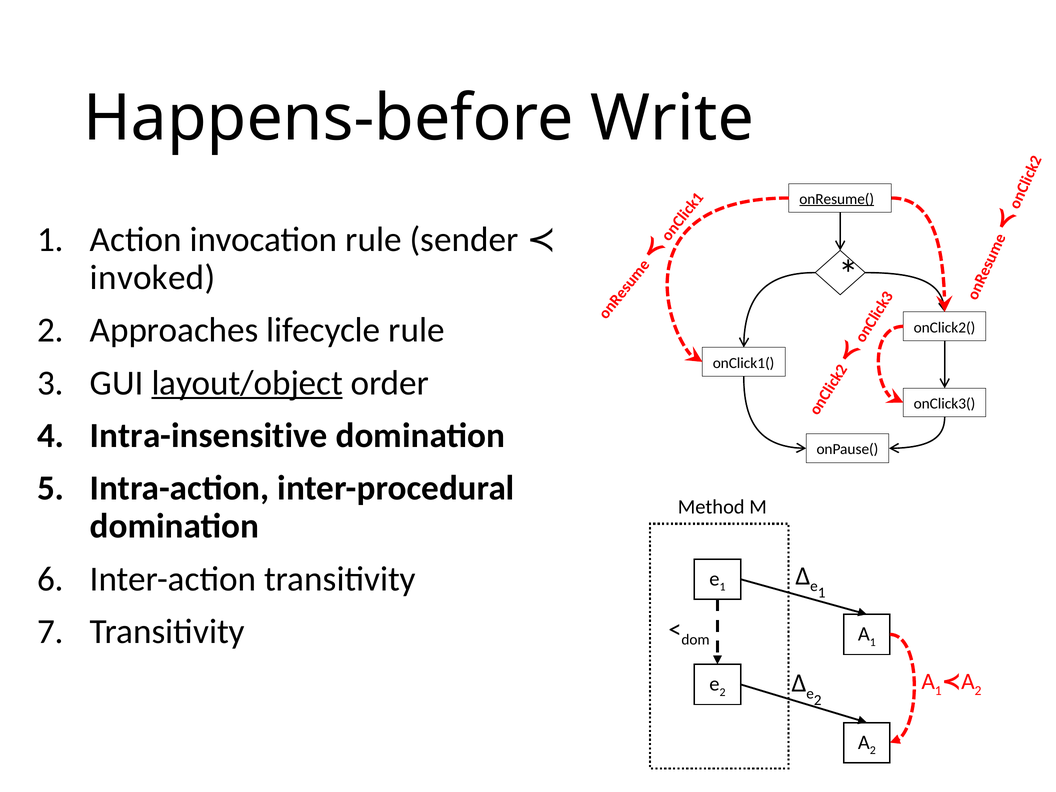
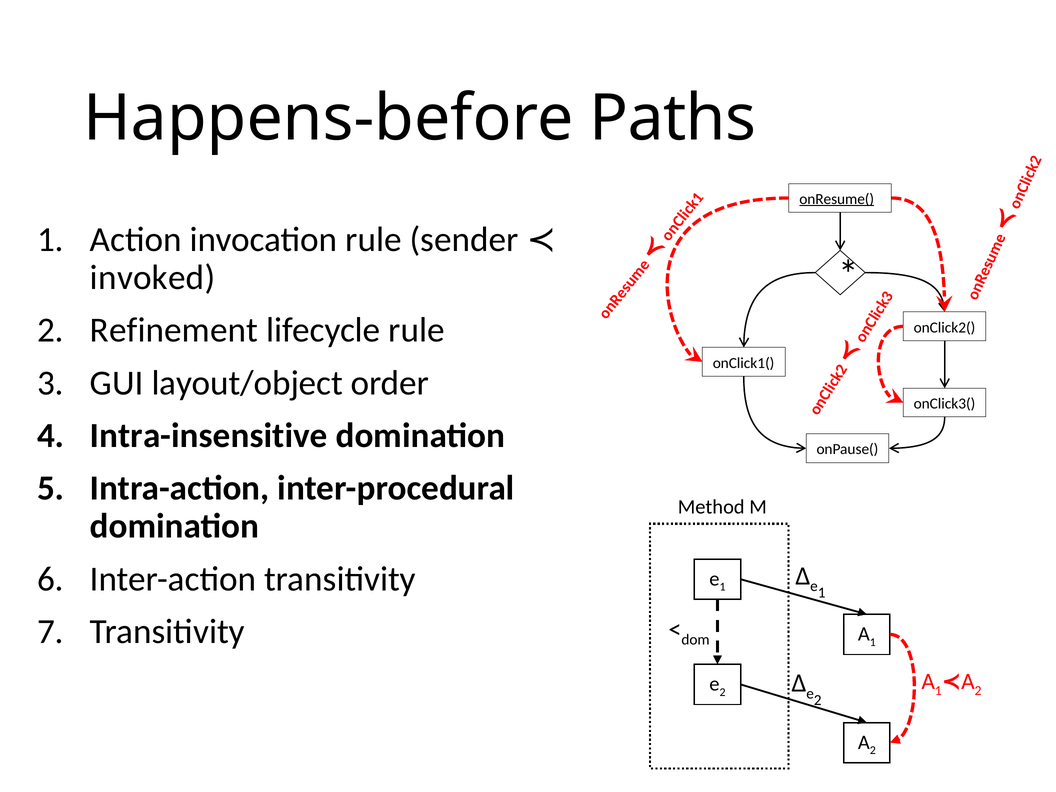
Write: Write -> Paths (673, 118)
Approaches: Approaches -> Refinement (174, 330)
layout/object underline: present -> none (247, 383)
